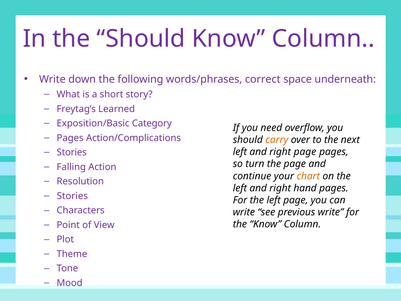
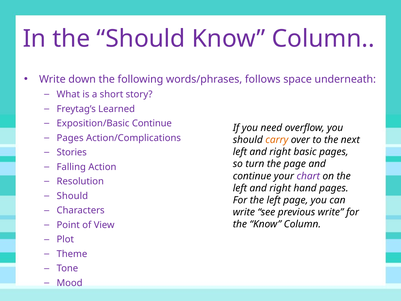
correct: correct -> follows (263, 79)
Exposition/Basic Category: Category -> Continue (152, 123)
right page: page -> basic (305, 152)
chart colour: orange -> purple (308, 176)
Stories: Stories -> Should (72, 196)
